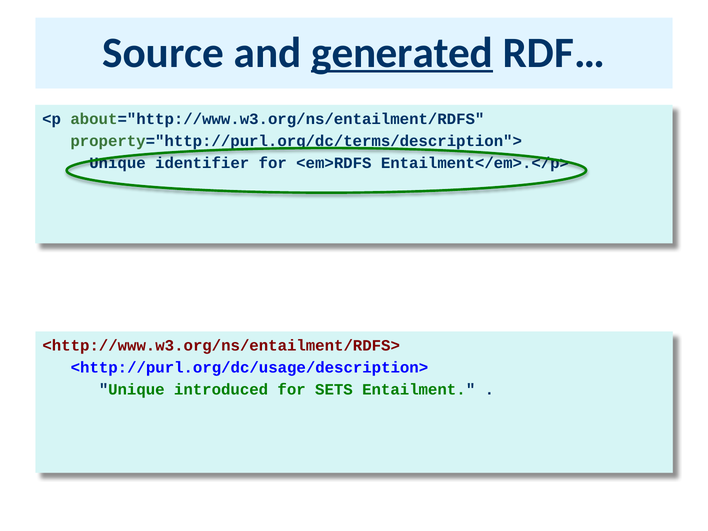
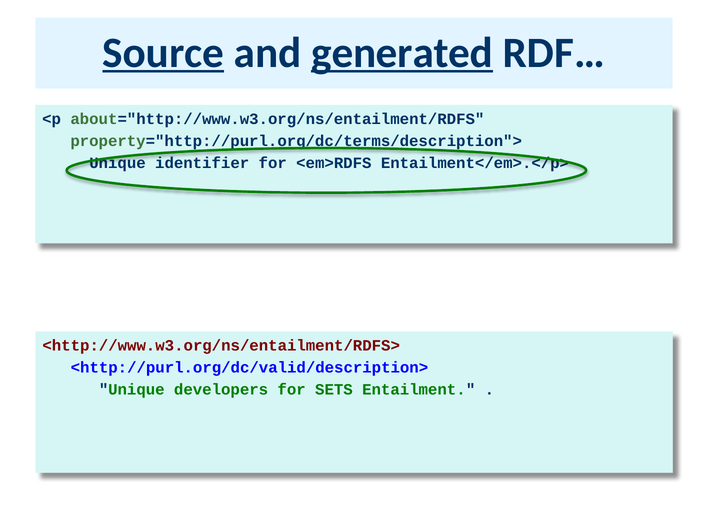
Source underline: none -> present (163, 53)
<http://purl.org/dc/usage/description>: <http://purl.org/dc/usage/description> -> <http://purl.org/dc/valid/description> (249, 367)
introduced: introduced -> developers (221, 390)
